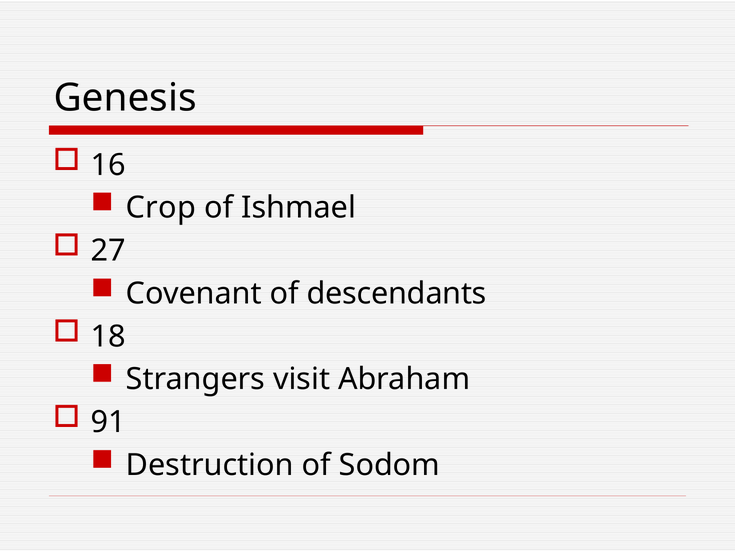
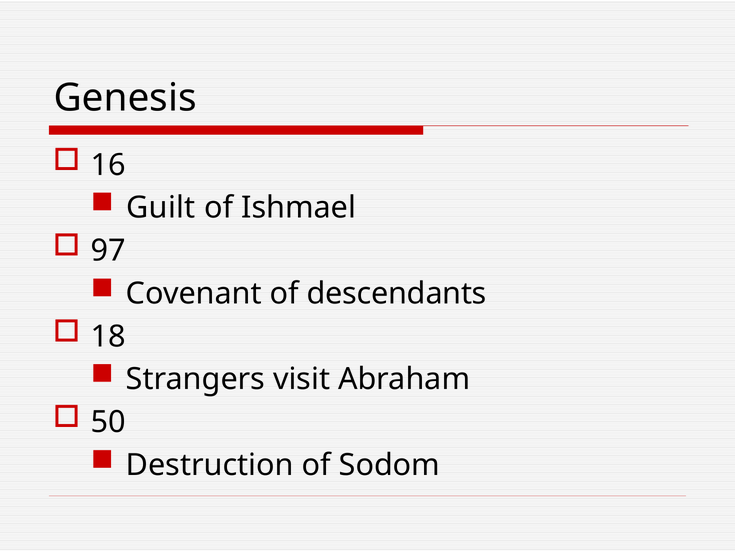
Crop: Crop -> Guilt (161, 208)
27: 27 -> 97 (108, 251)
91: 91 -> 50 (108, 422)
